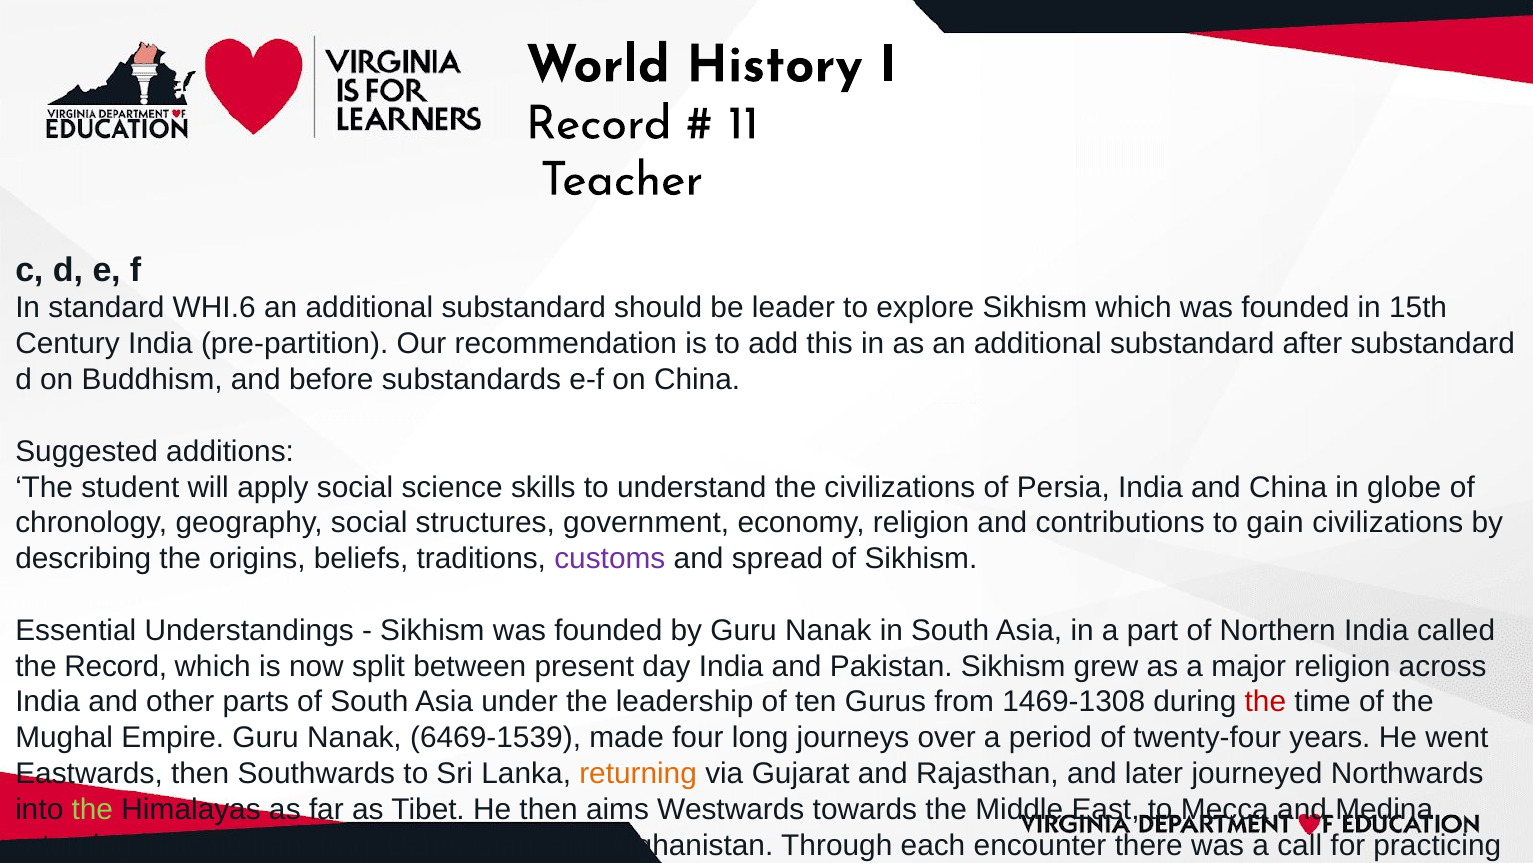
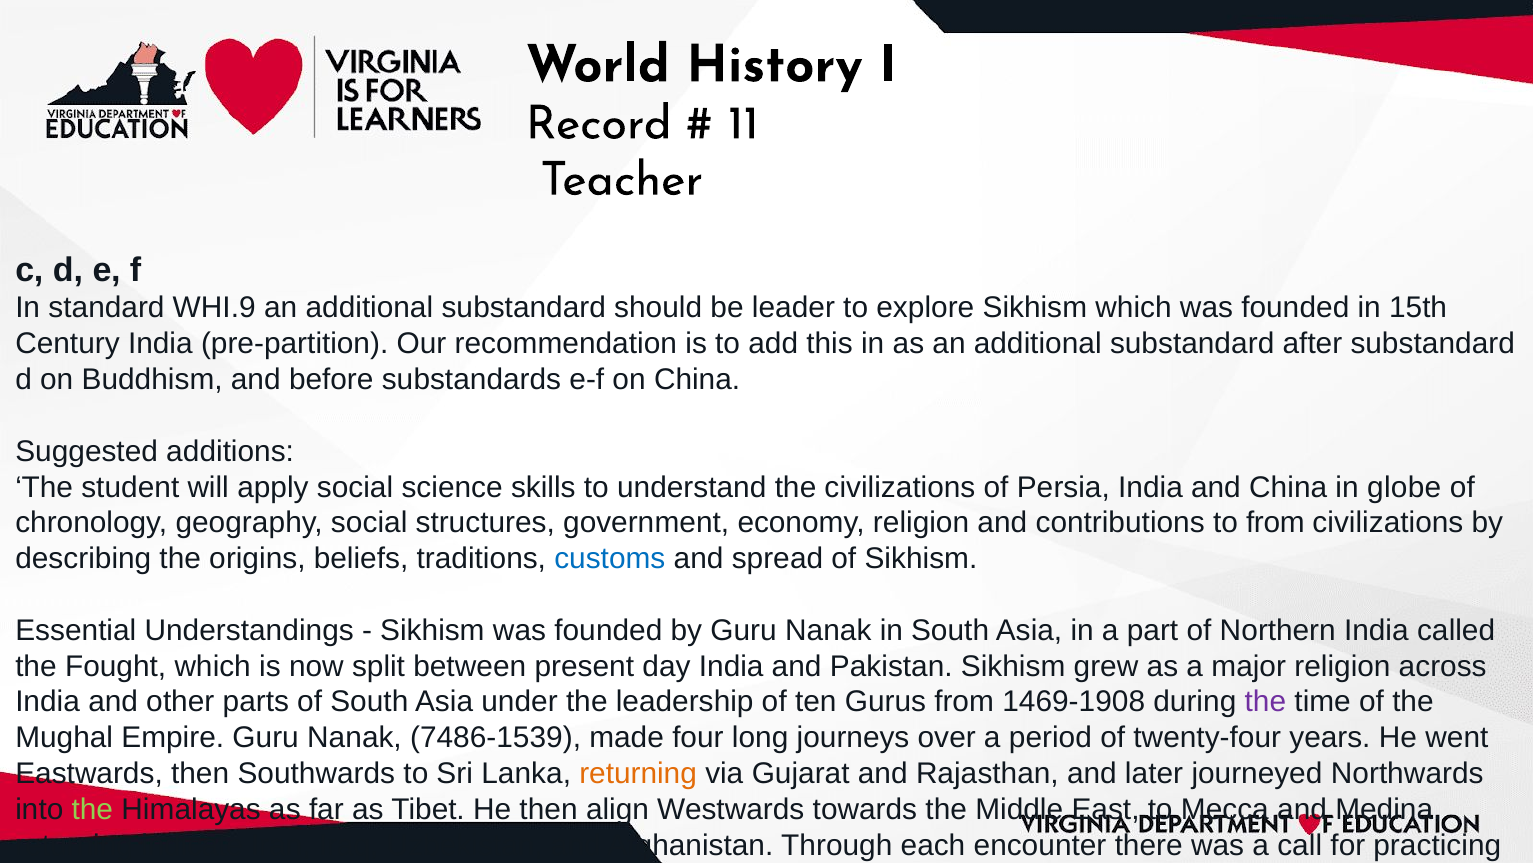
WHI.6: WHI.6 -> WHI.9 (214, 308)
to gain: gain -> from (1275, 523)
customs colour: purple -> blue (610, 558)
the Record: Record -> Fought (116, 666)
1469-1308: 1469-1308 -> 1469-1908 (1074, 702)
the colour: red -> purple (1265, 702)
6469-1539: 6469-1539 -> 7486-1539 (496, 737)
aims: aims -> align (618, 809)
